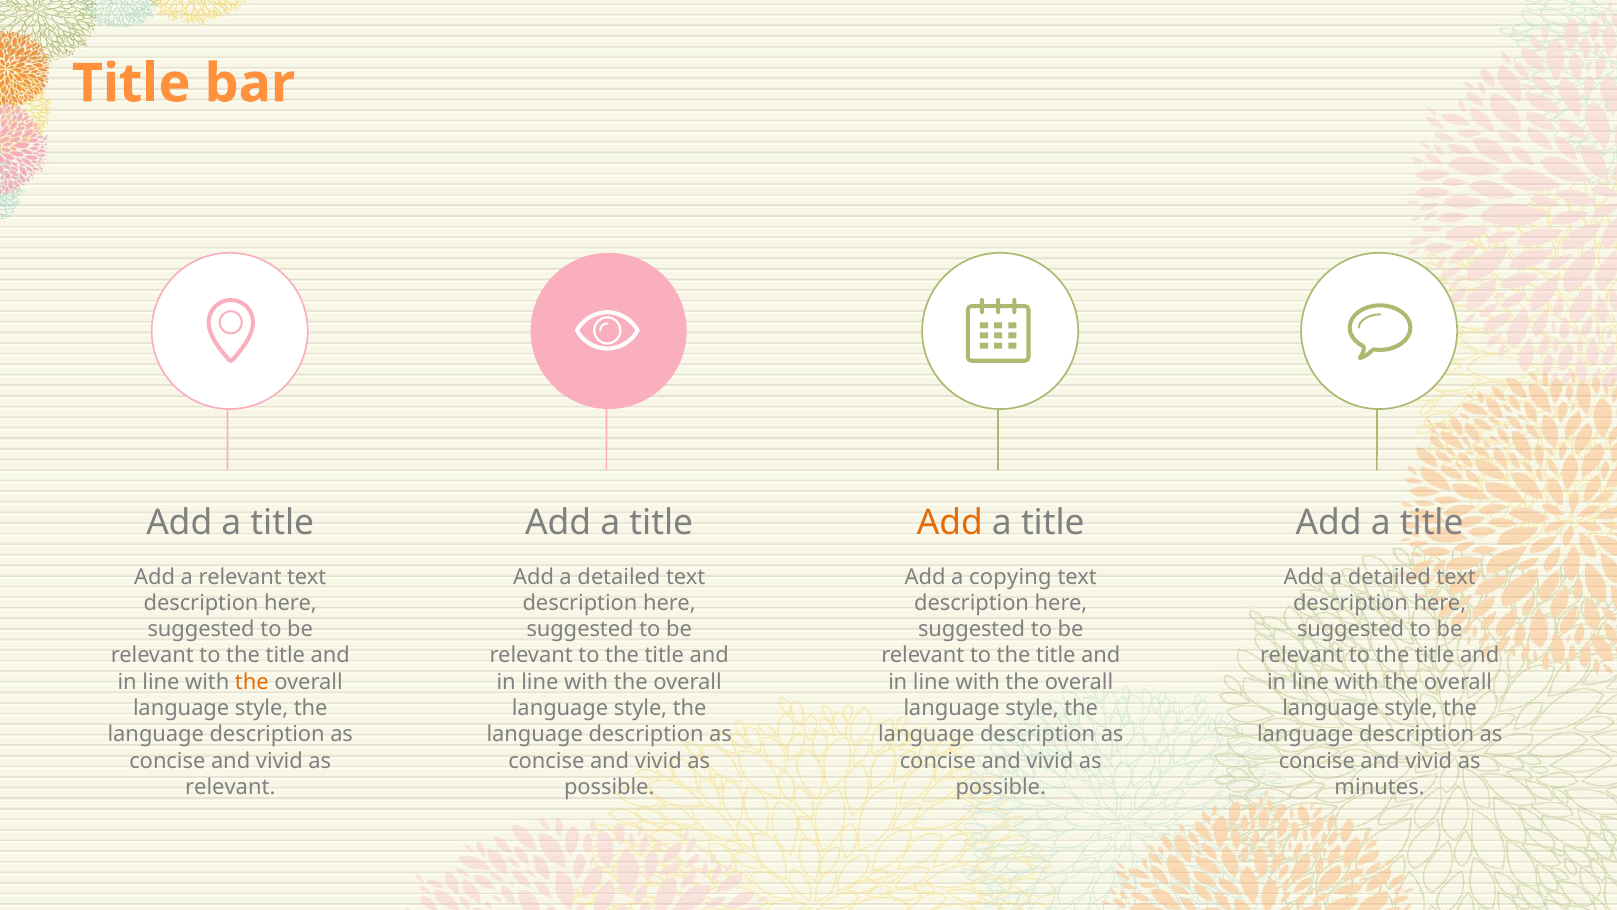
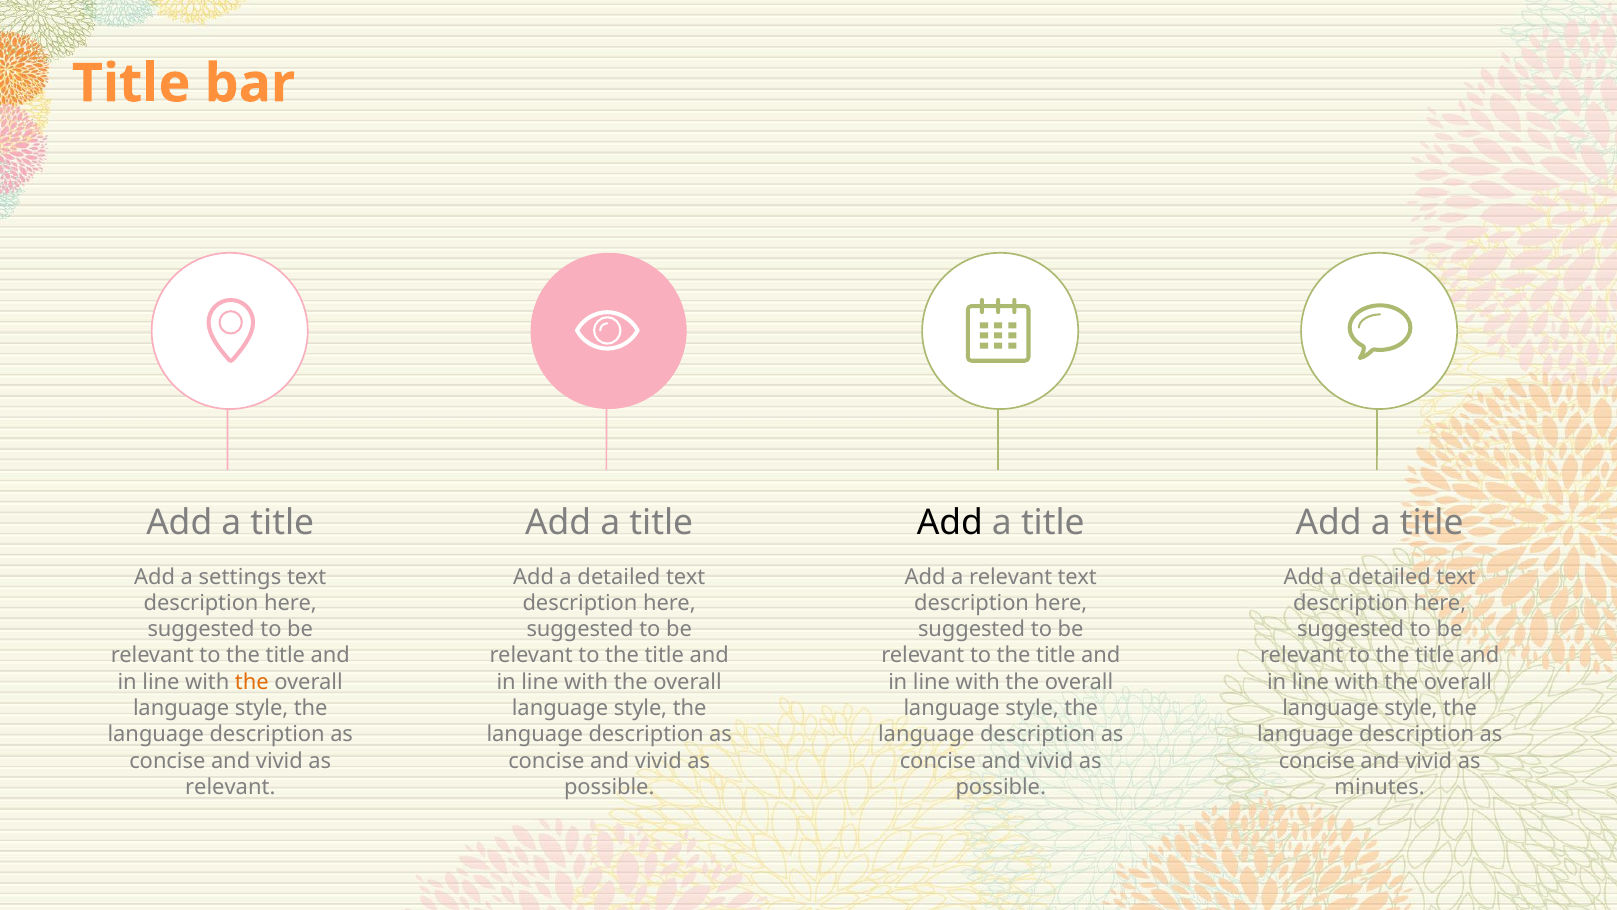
Add colour: orange -> black (950, 522)
a relevant: relevant -> settings (240, 577)
a copying: copying -> relevant (1011, 577)
